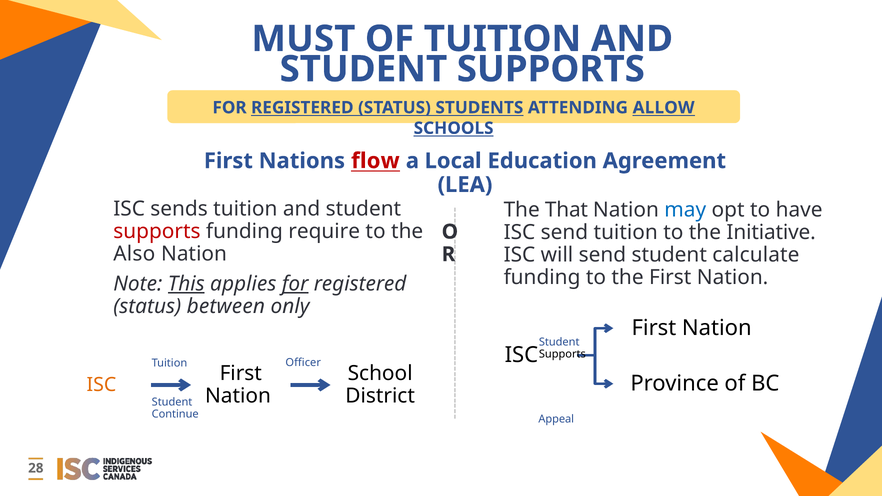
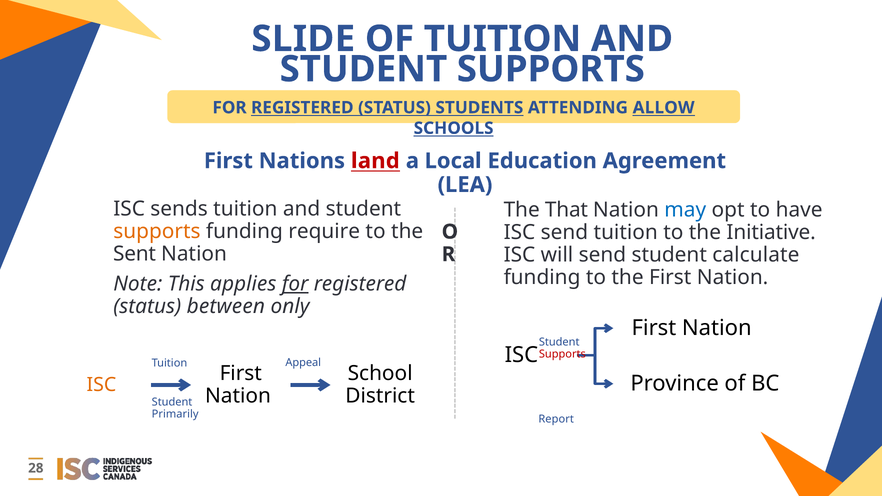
MUST: MUST -> SLIDE (303, 39)
flow: flow -> land (375, 161)
supports colour: red -> orange (157, 231)
Also: Also -> Sent (135, 254)
This underline: present -> none (186, 284)
Supports colour: black -> red (562, 354)
Officer: Officer -> Appeal (303, 363)
Continue: Continue -> Primarily (175, 414)
Appeal: Appeal -> Report (556, 419)
